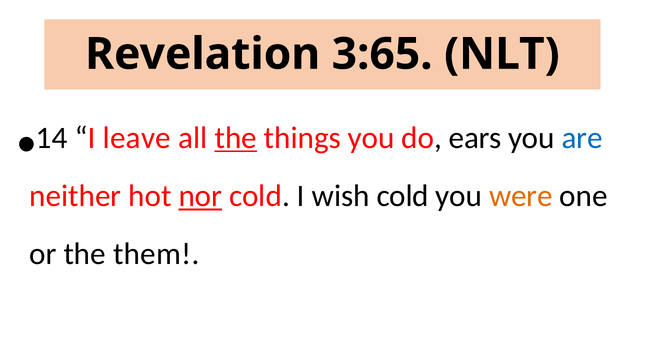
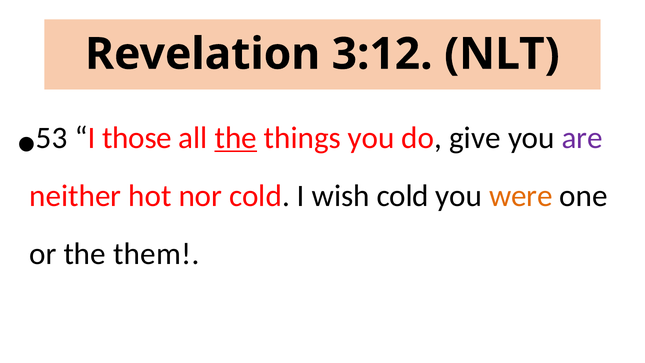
3:65: 3:65 -> 3:12 (382, 54)
14: 14 -> 53 (52, 138)
leave: leave -> those (137, 138)
ears: ears -> give (475, 138)
are colour: blue -> purple (582, 138)
nor underline: present -> none (200, 196)
